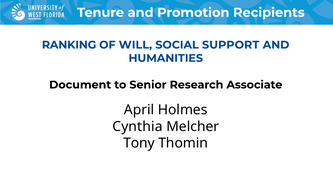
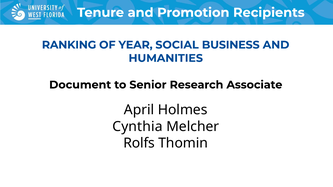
WILL: WILL -> YEAR (136, 45)
SUPPORT: SUPPORT -> BUSINESS (231, 45)
Tony: Tony -> Rolfs (139, 143)
